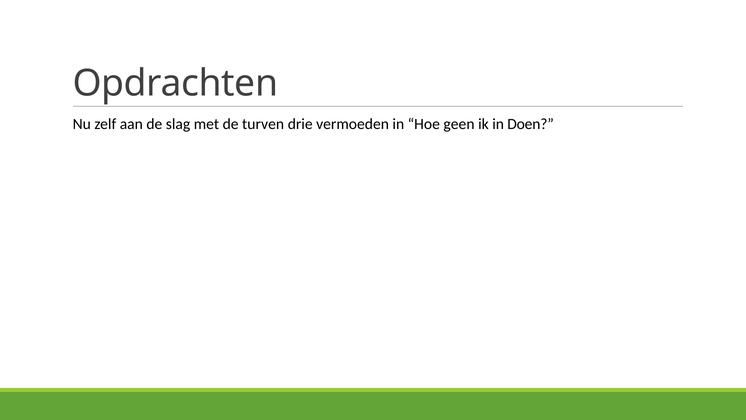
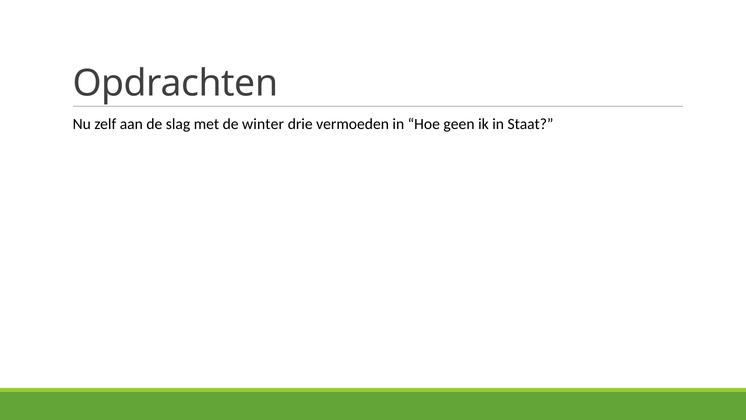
turven: turven -> winter (263, 124)
Doen: Doen -> Staat (530, 124)
